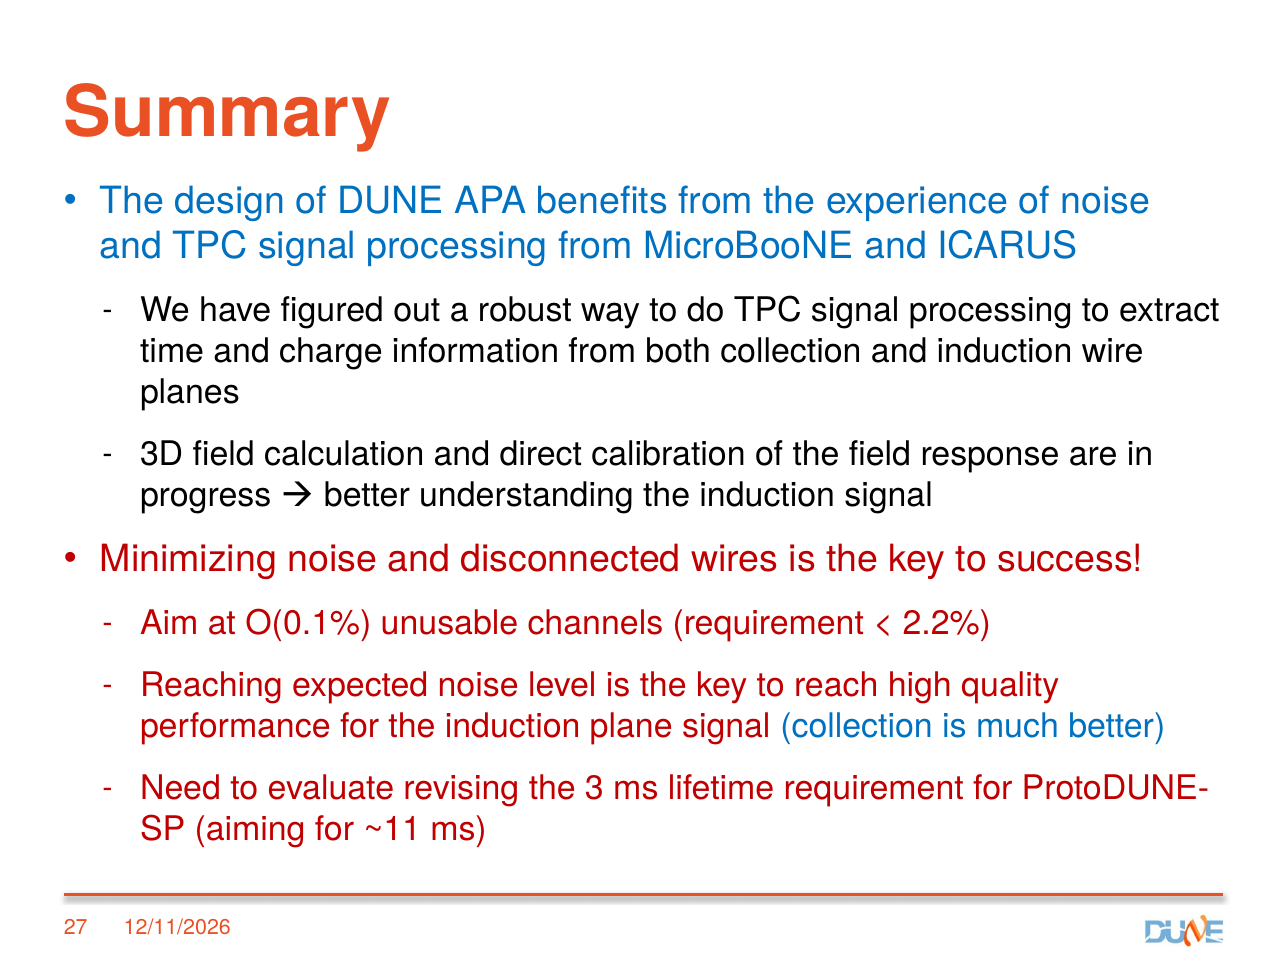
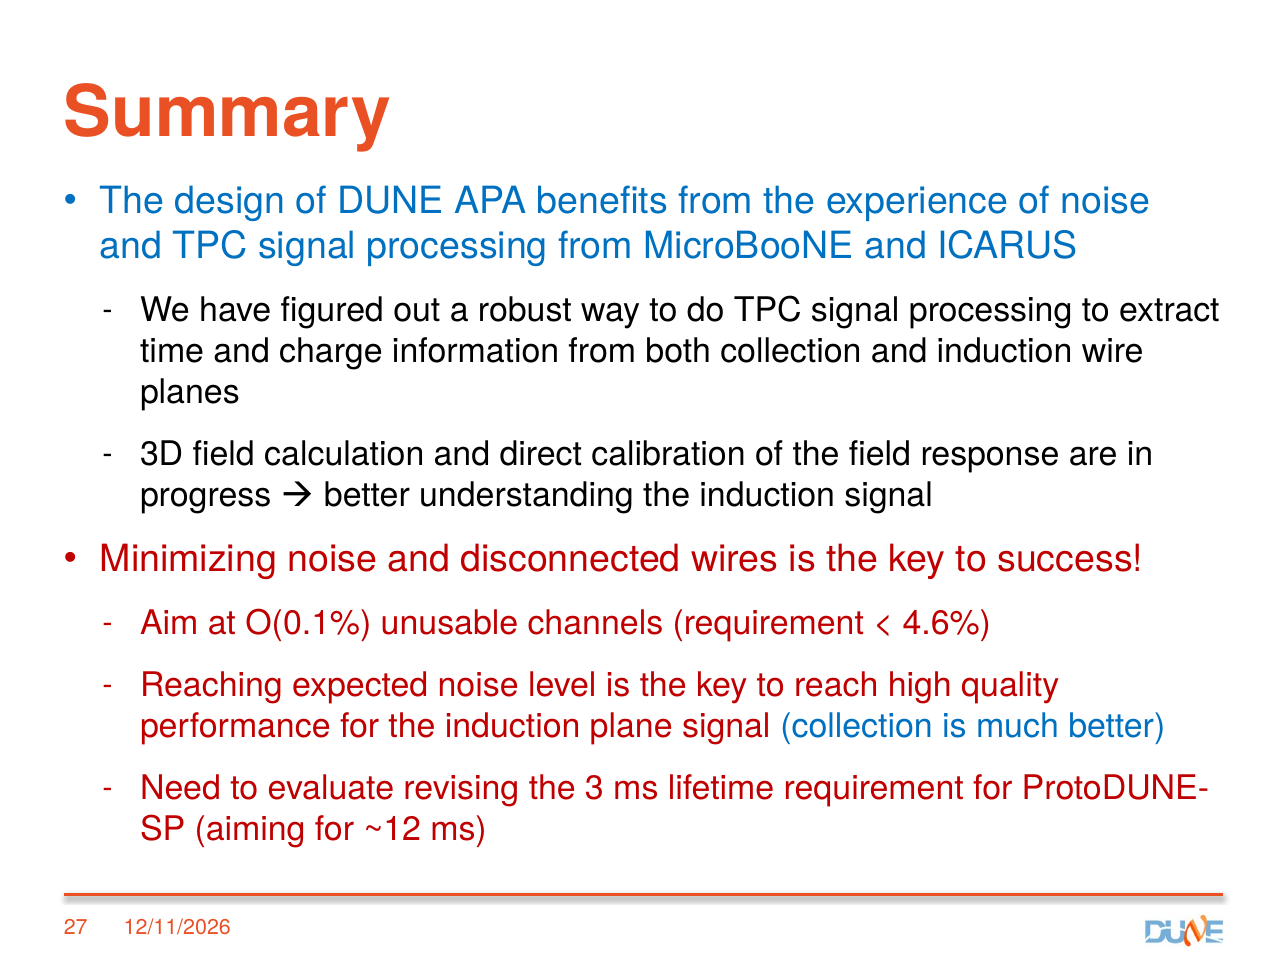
2.2%: 2.2% -> 4.6% (947, 624)
~11: ~11 -> ~12 (392, 829)
